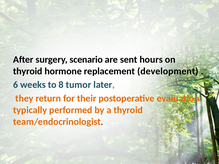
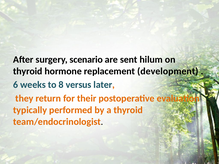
hours: hours -> hilum (151, 60)
tumor: tumor -> versus (79, 85)
